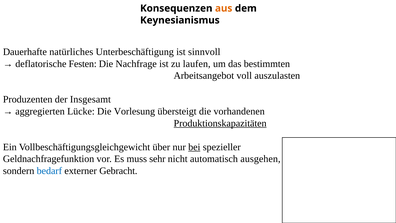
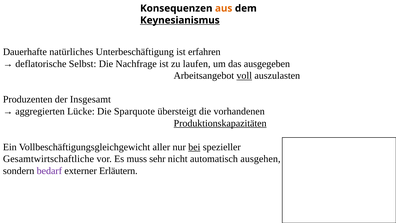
Keynesianismus underline: none -> present (180, 20)
sinnvoll: sinnvoll -> erfahren (204, 52)
Festen: Festen -> Selbst (83, 64)
bestimmten: bestimmten -> ausgegeben (267, 64)
voll underline: none -> present (244, 76)
Vorlesung: Vorlesung -> Sparquote (134, 111)
über: über -> aller (161, 147)
Geldnachfragefunktion: Geldnachfragefunktion -> Gesamtwirtschaftliche (48, 159)
bedarf colour: blue -> purple (49, 171)
Gebracht: Gebracht -> Erläutern (118, 171)
